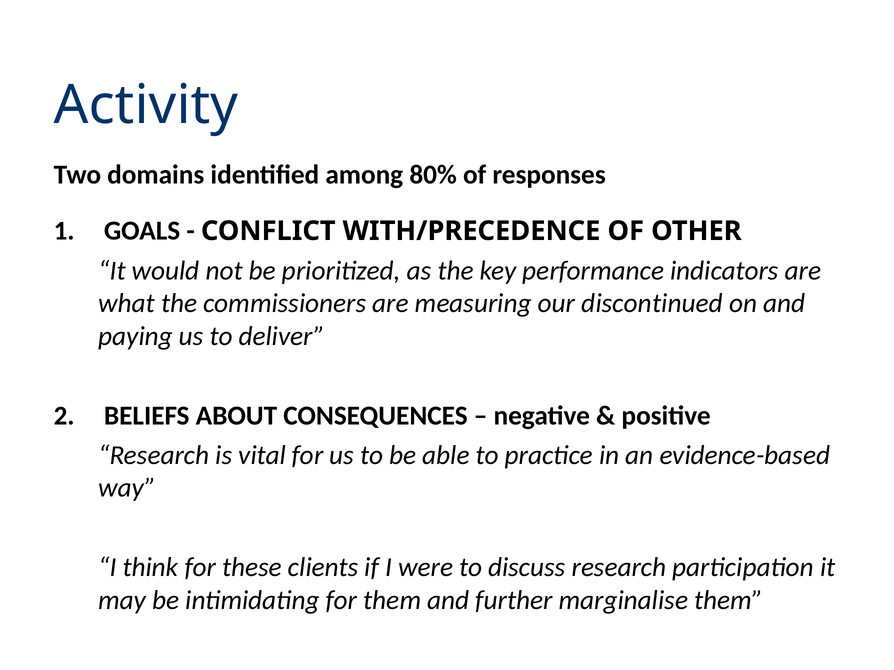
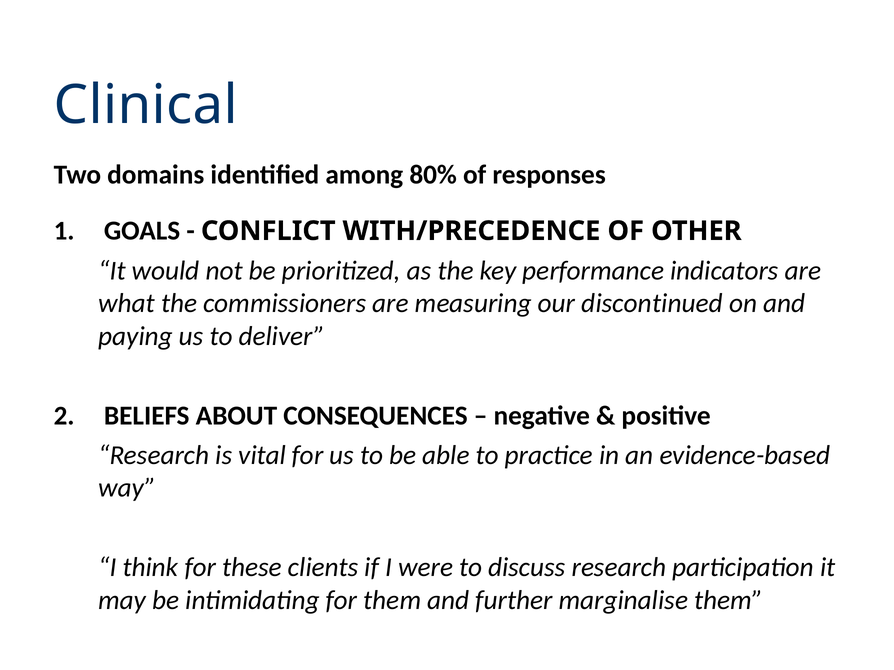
Activity: Activity -> Clinical (146, 105)
